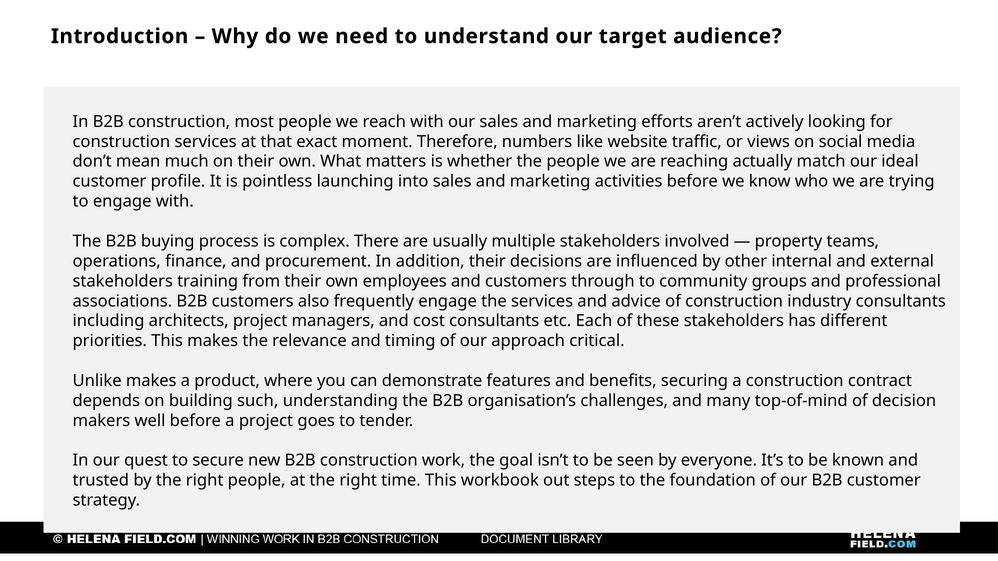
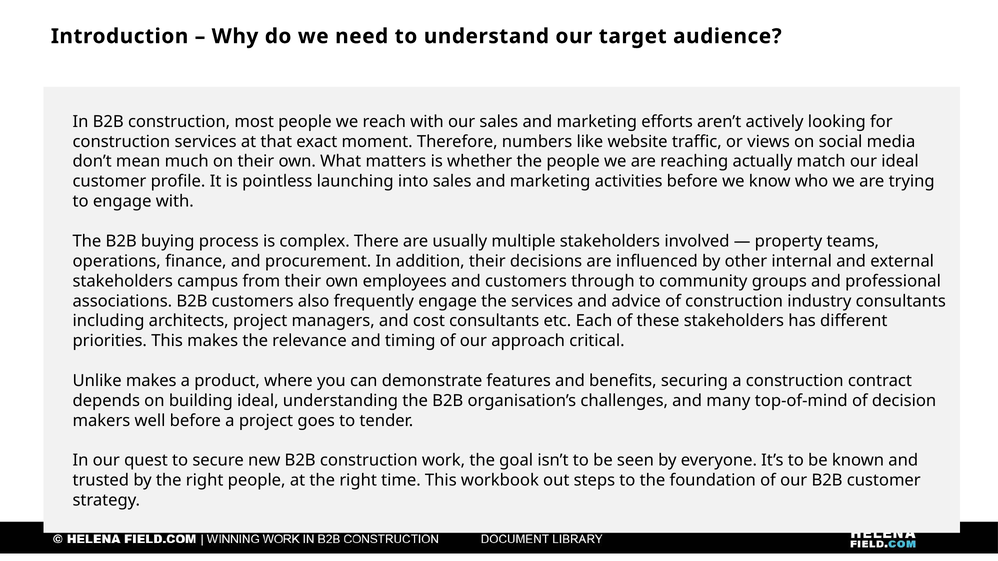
training: training -> campus (208, 281)
building such: such -> ideal (258, 401)
